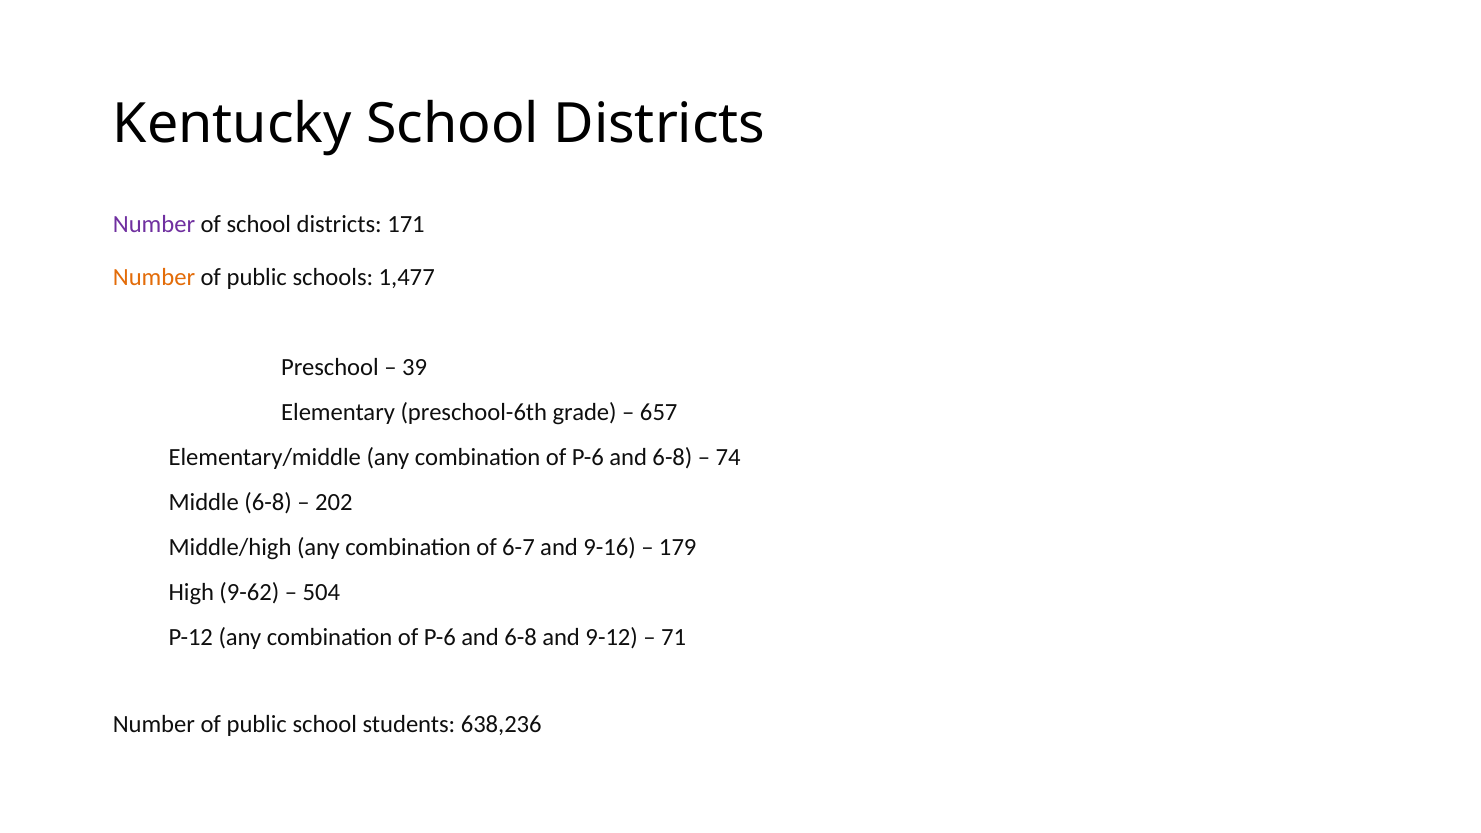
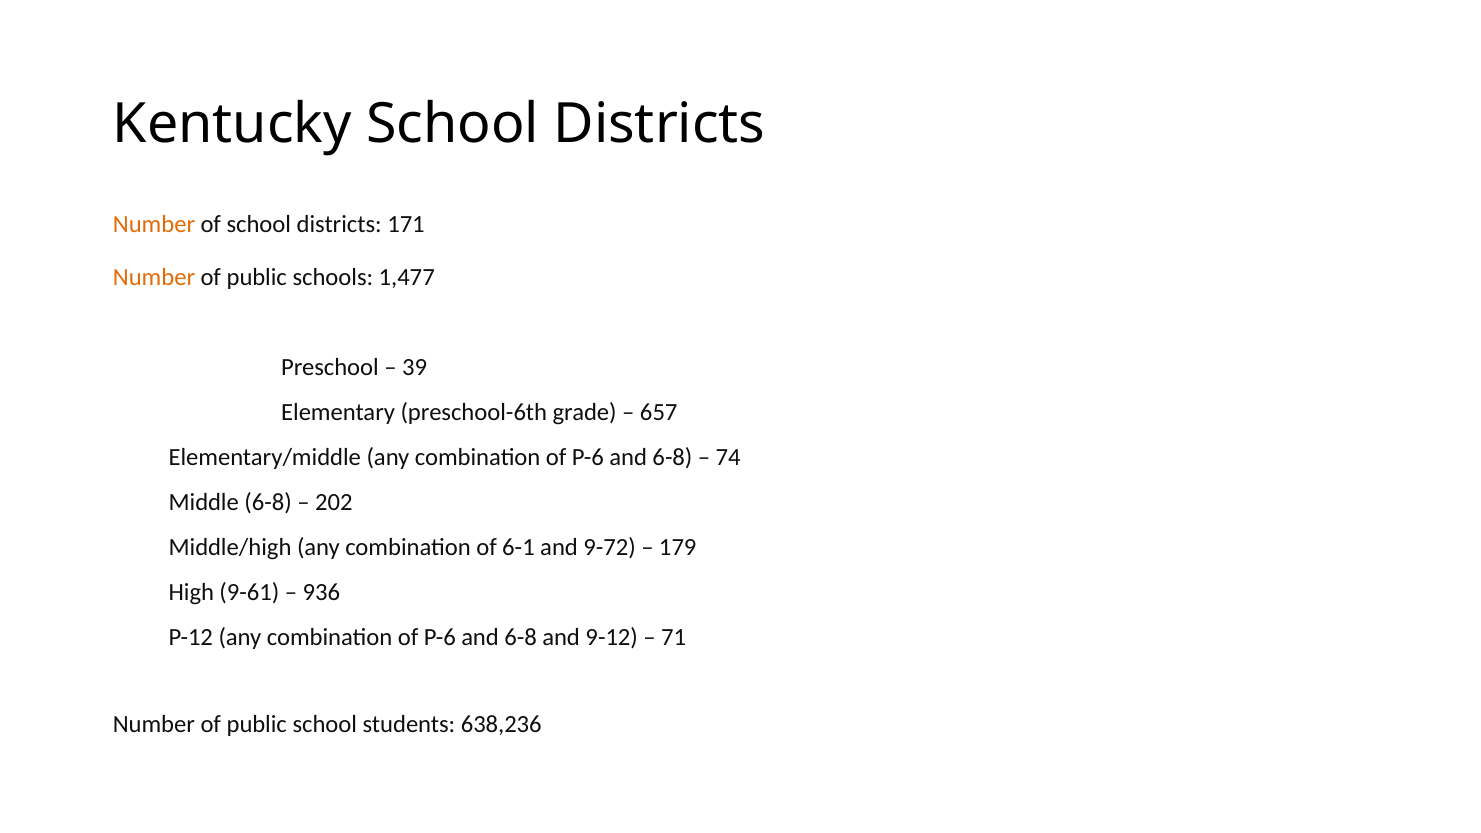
Number colour: purple -> orange (154, 224)
6-7: 6-7 -> 6-1 (518, 548)
9-16: 9-16 -> 9-72 (610, 548)
9-62: 9-62 -> 9-61 (249, 593)
504: 504 -> 936 (321, 593)
